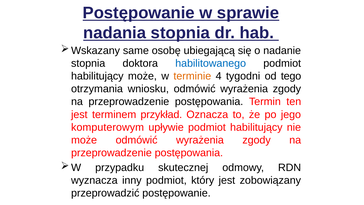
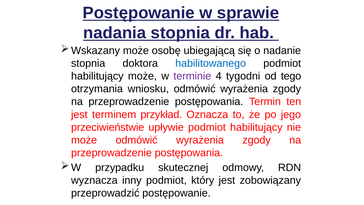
same: same -> może (136, 51)
terminie colour: orange -> purple (192, 76)
komputerowym: komputerowym -> przeciwieństwie (108, 127)
